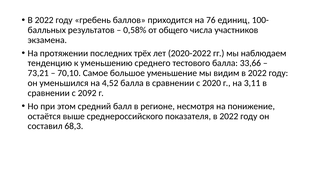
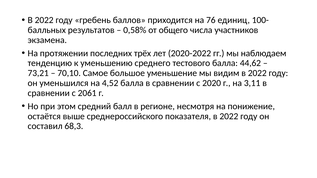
33,66: 33,66 -> 44,62 (250, 63)
2092: 2092 -> 2061 (87, 93)
